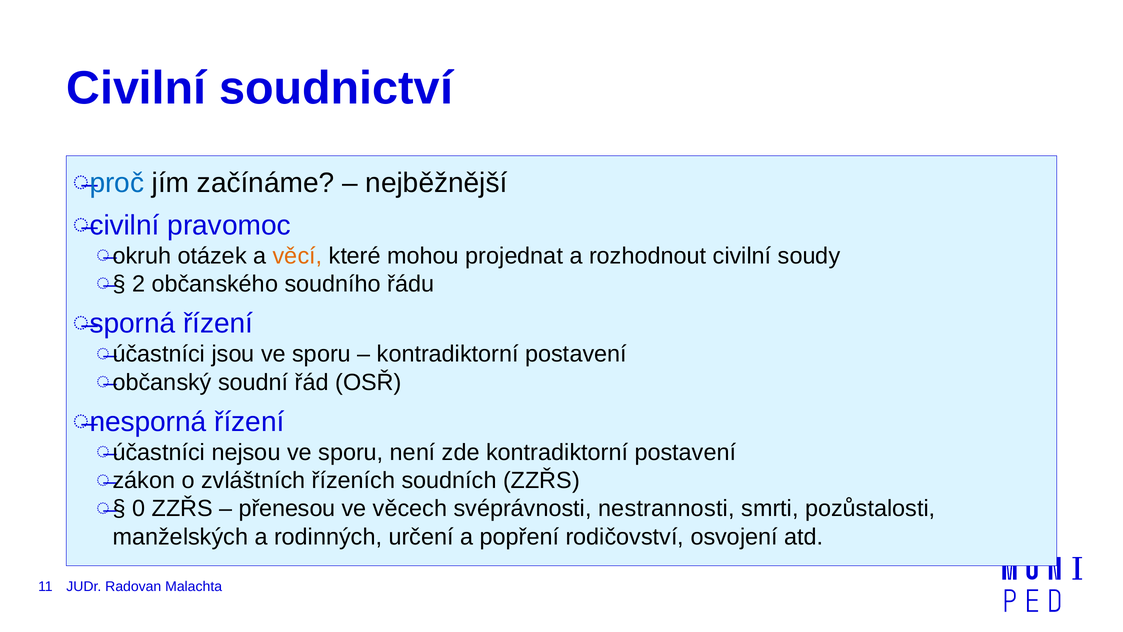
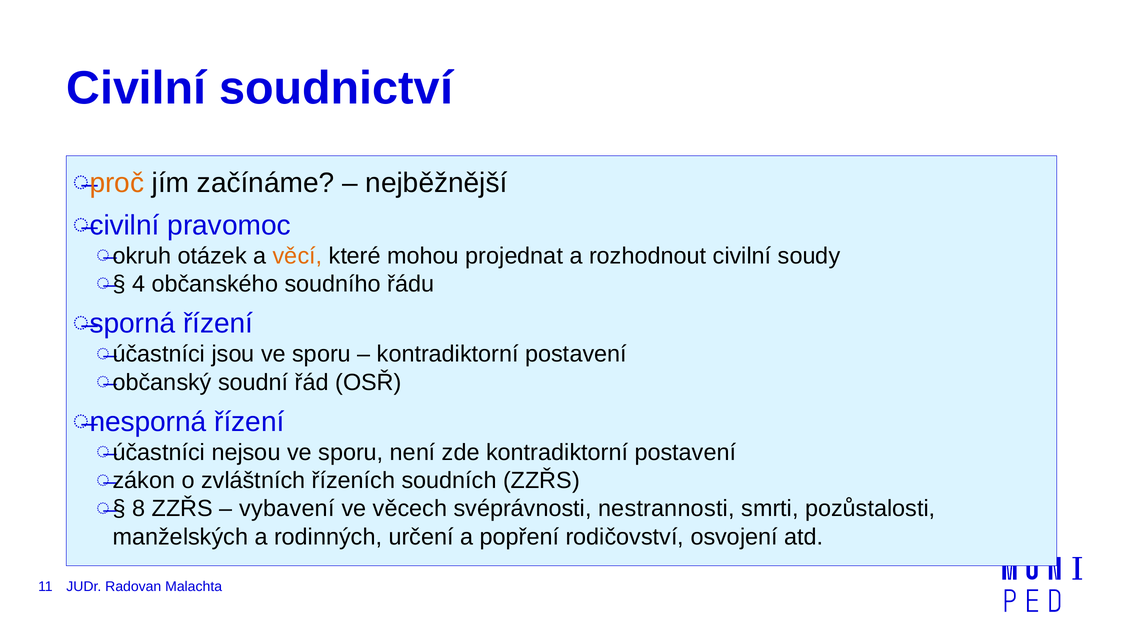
proč colour: blue -> orange (117, 183)
2: 2 -> 4 (139, 284)
0: 0 -> 8 (139, 508)
přenesou: přenesou -> vybavení (287, 508)
